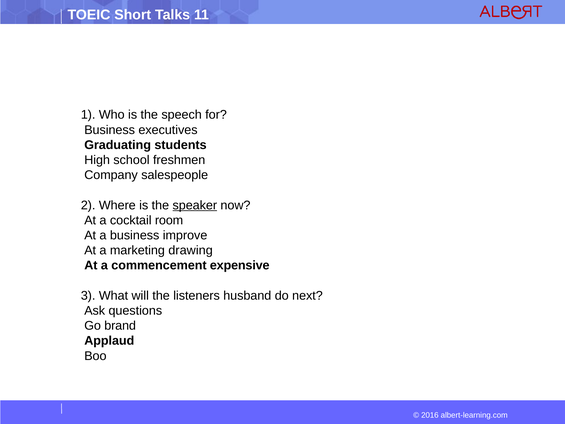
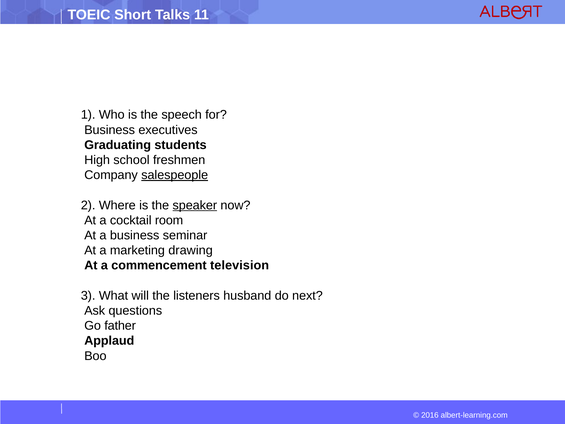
salespeople underline: none -> present (175, 175)
improve: improve -> seminar (185, 235)
expensive: expensive -> television (240, 265)
brand: brand -> father (120, 326)
